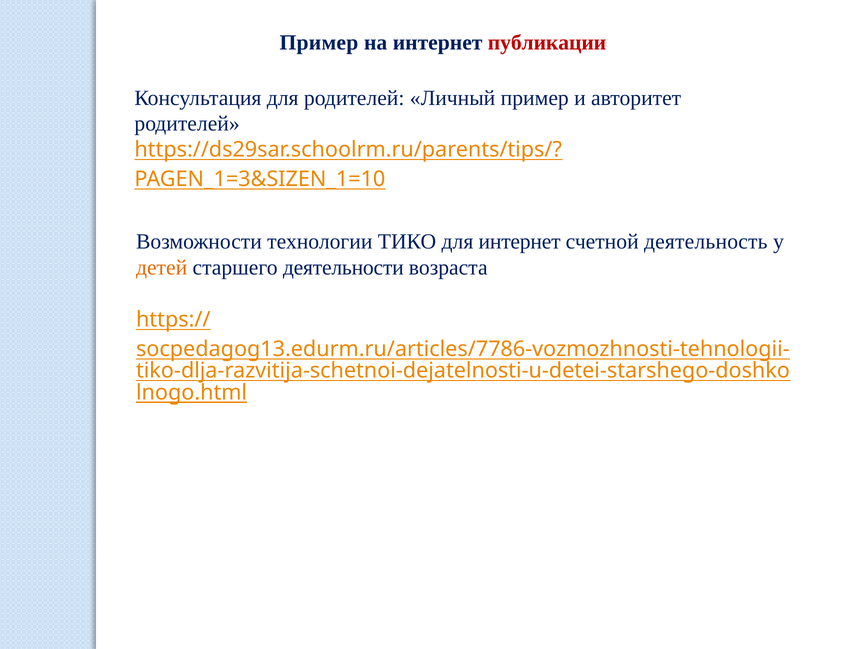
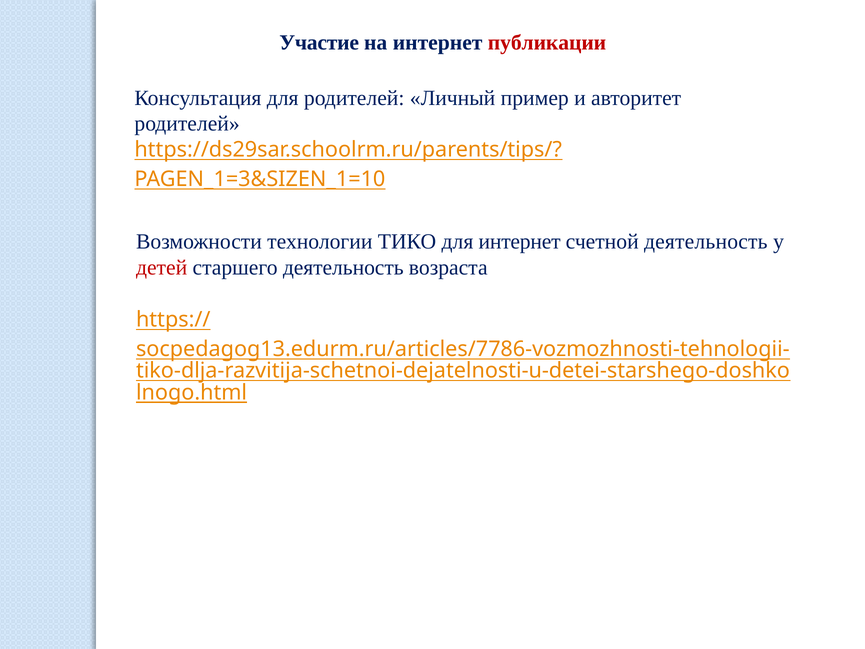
Пример: Пример -> Участие (319, 42)
детей colour: orange -> red (162, 268)
старшего деятельности: деятельности -> деятельность (343, 268)
